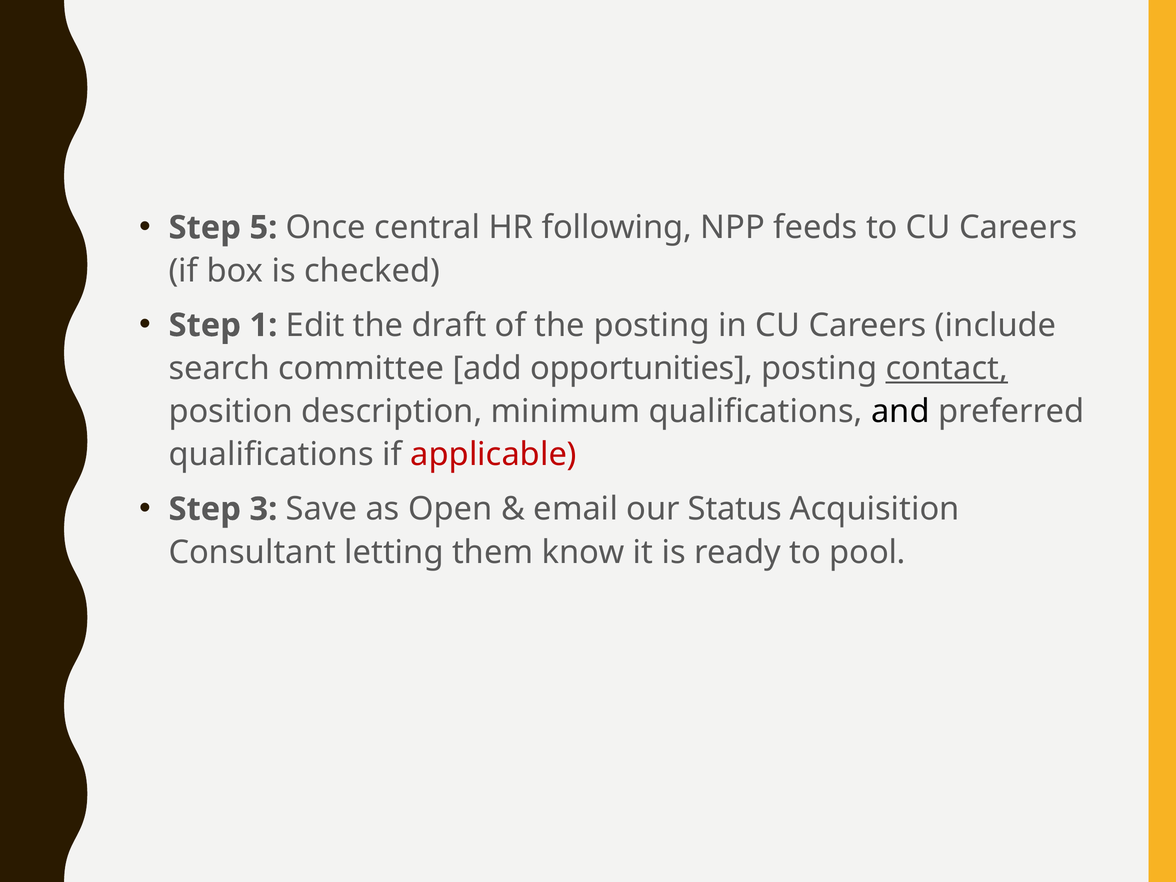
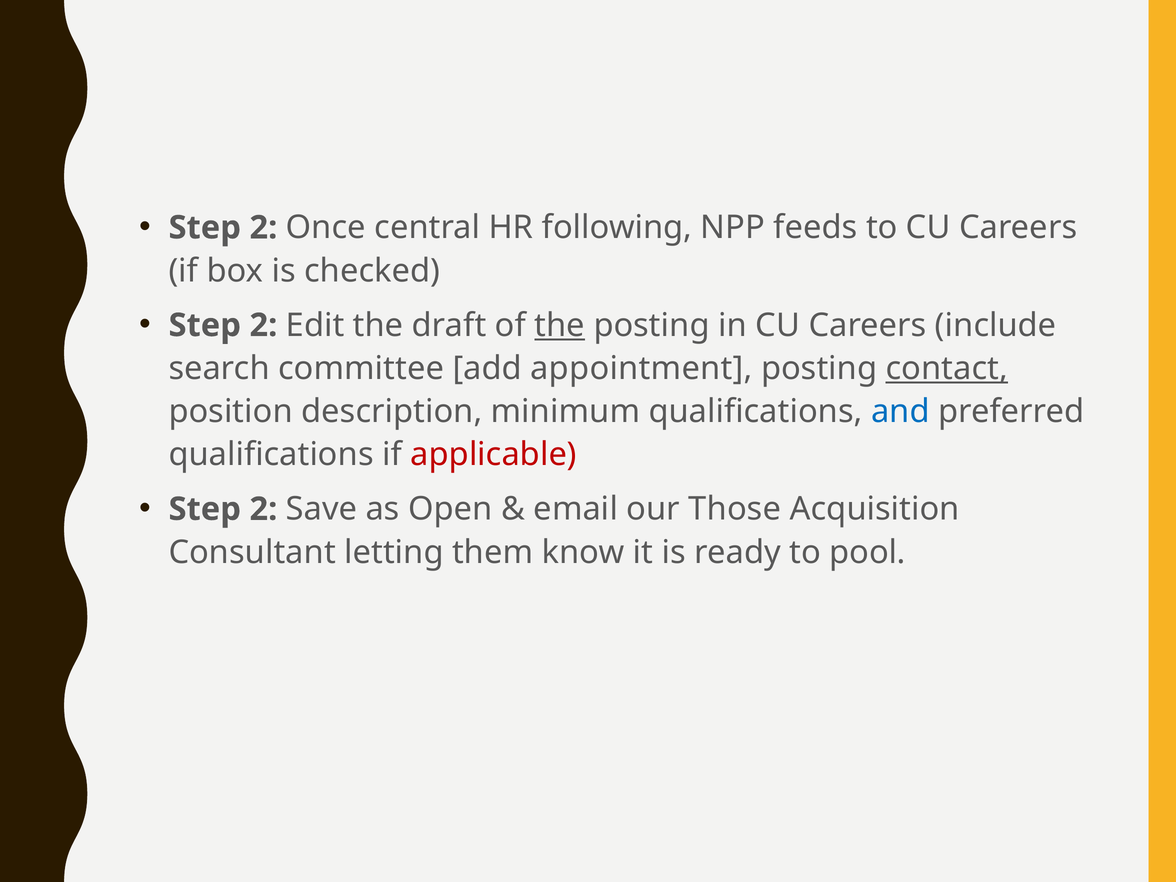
5: 5 -> 2 (263, 228)
1: 1 -> 2 (263, 325)
the underline: none -> present (560, 325)
opportunities: opportunities -> appointment (641, 368)
and colour: black -> blue (900, 412)
3: 3 -> 2 (263, 509)
Status: Status -> Those (735, 509)
